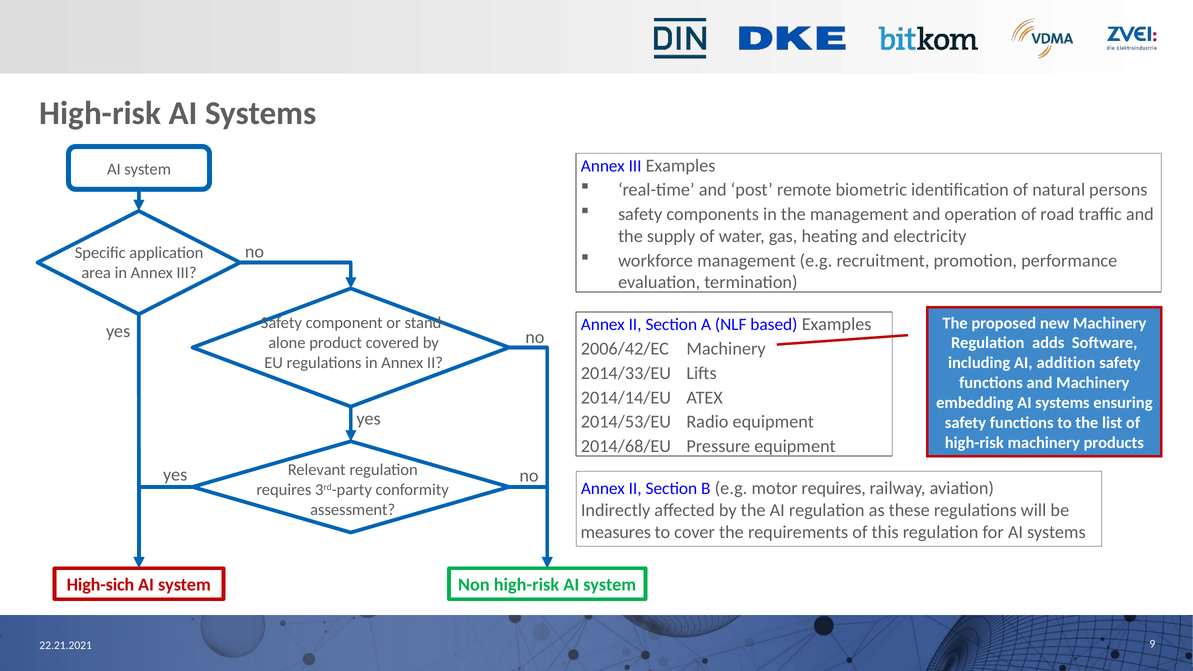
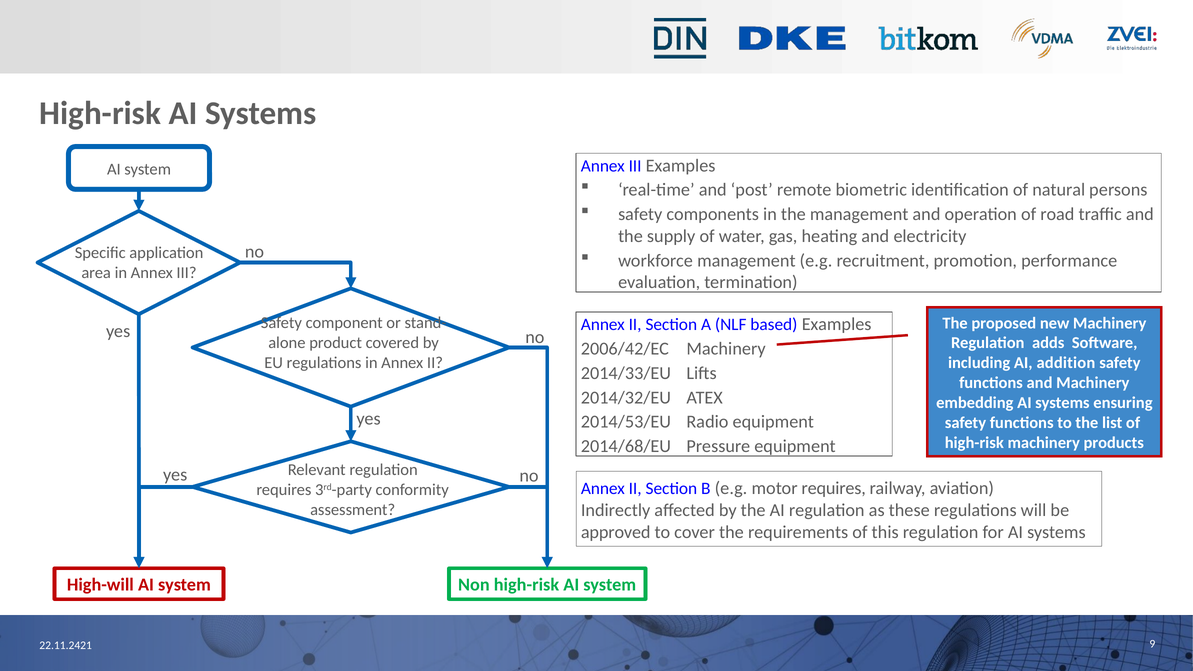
2014/14/EU: 2014/14/EU -> 2014/32/EU (626, 398)
measures: measures -> approved (616, 532)
High-sich: High-sich -> High-will (100, 585)
22.21.2021: 22.21.2021 -> 22.11.2421 (66, 646)
